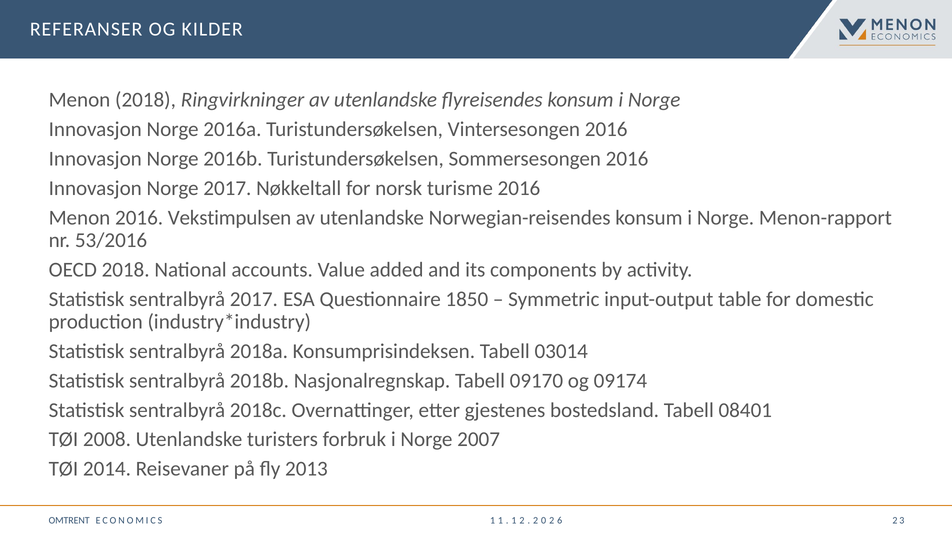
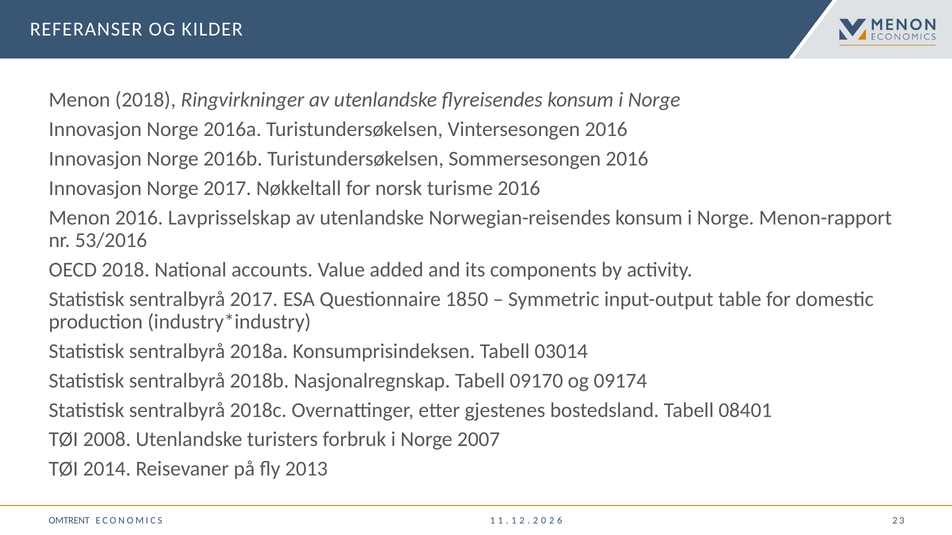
Vekstimpulsen: Vekstimpulsen -> Lavprisselskap (229, 218)
